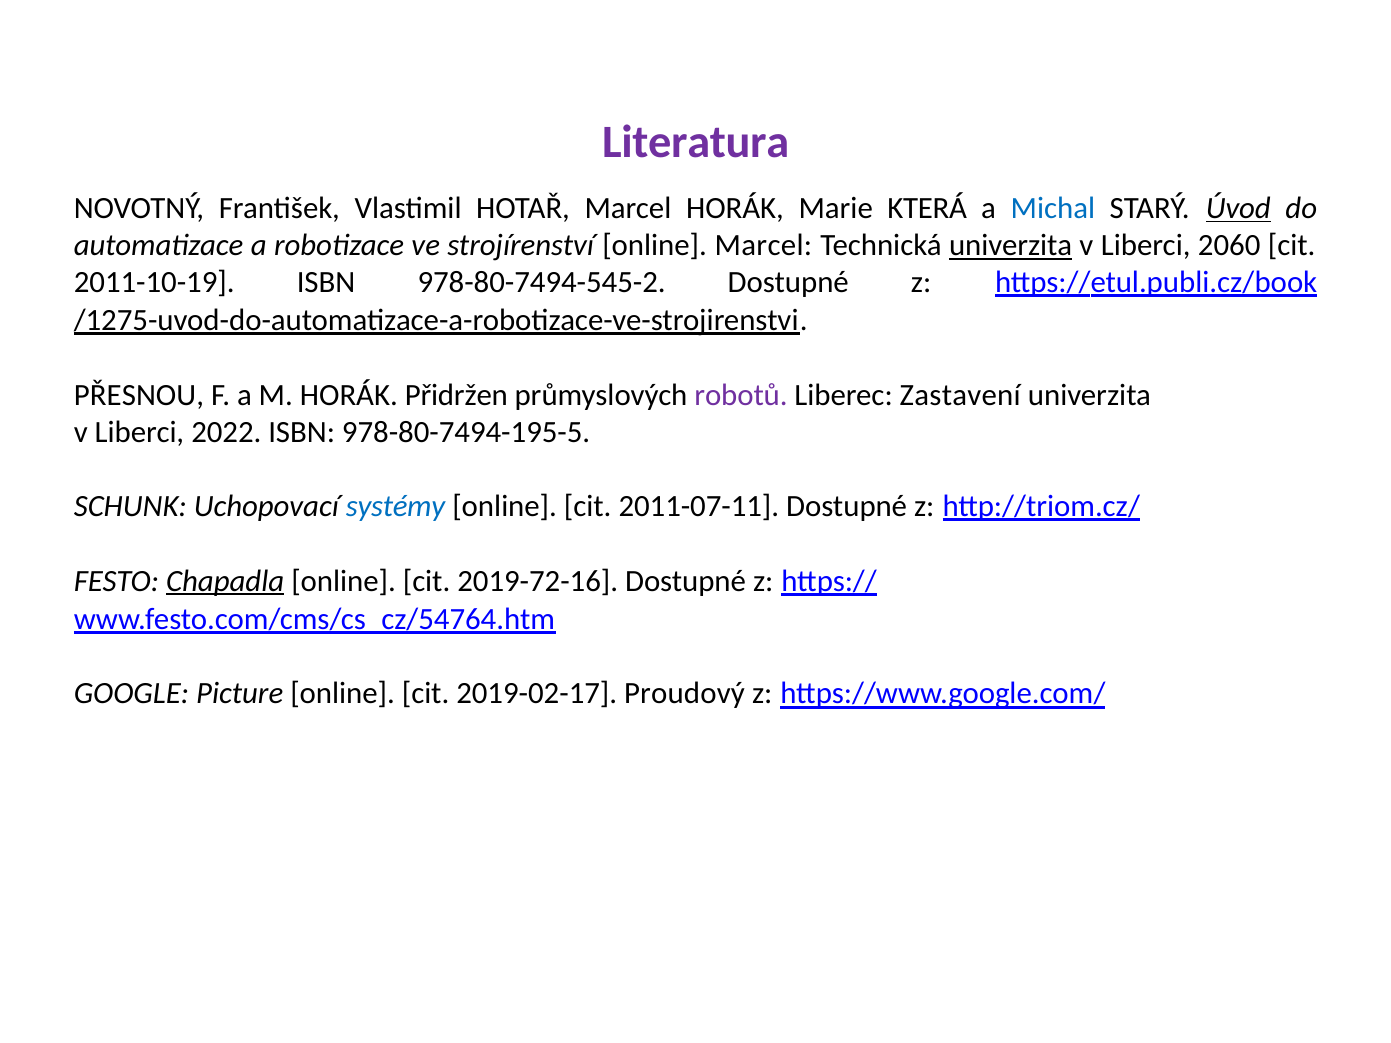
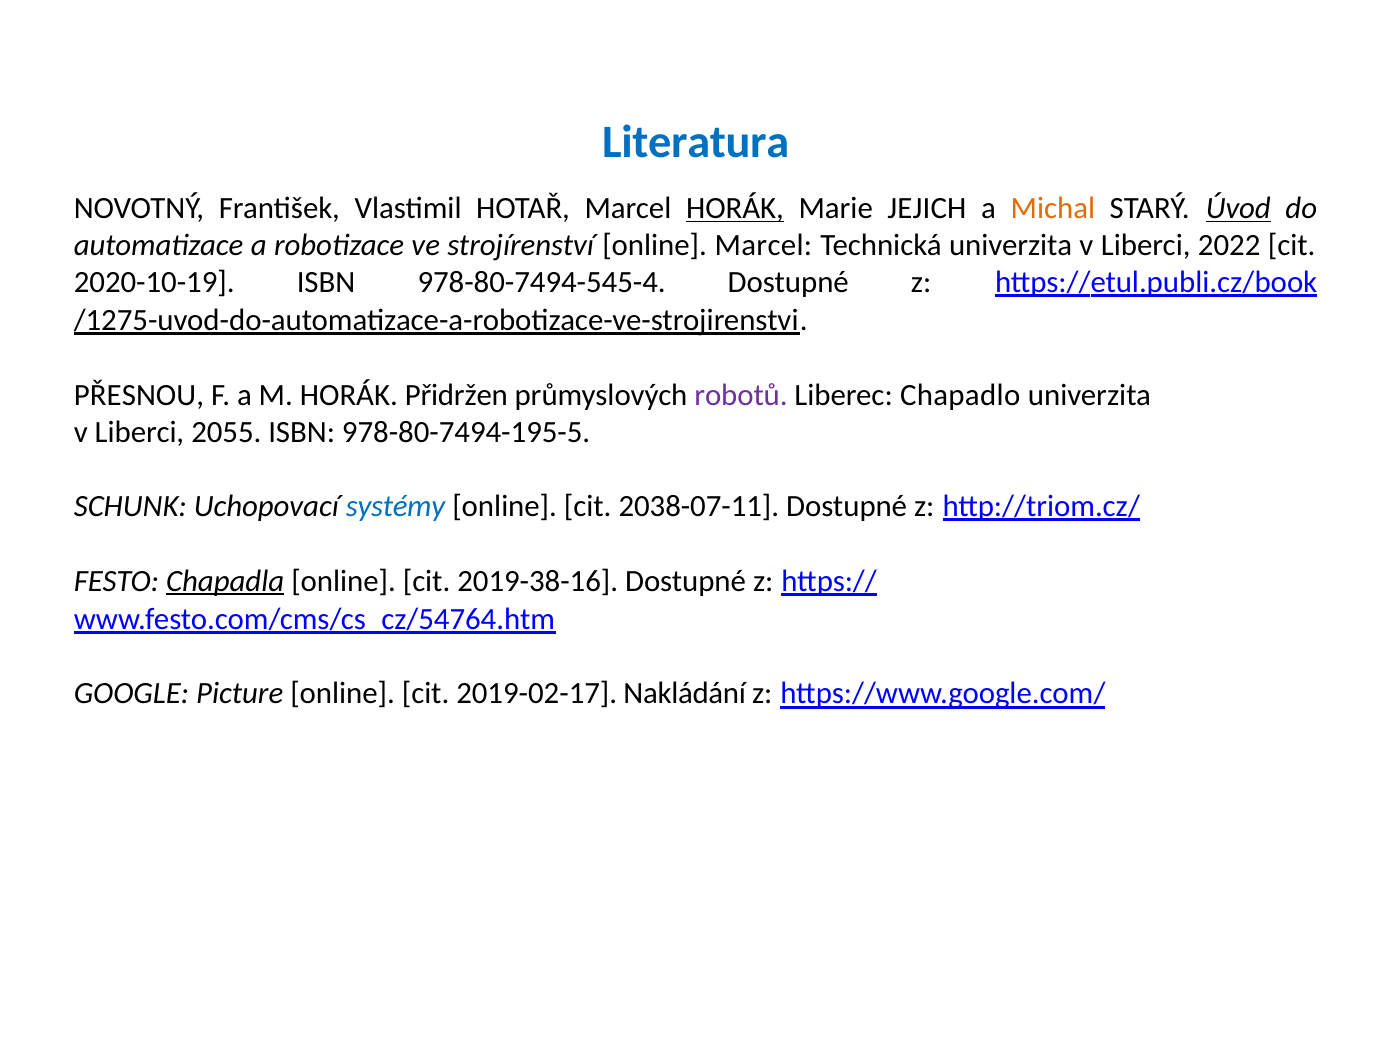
Literatura colour: purple -> blue (696, 142)
HORÁK underline: none -> present (735, 208)
KTERÁ: KTERÁ -> JEJICH (927, 208)
Michal colour: blue -> orange (1053, 208)
univerzita underline: present -> none (1011, 245)
2060: 2060 -> 2022 (1229, 245)
2011-10-19: 2011-10-19 -> 2020-10-19 (154, 282)
978-80-7494-545-2: 978-80-7494-545-2 -> 978-80-7494-545-4 (542, 282)
Zastavení: Zastavení -> Chapadlo (960, 395)
2022: 2022 -> 2055 (226, 432)
2011-07-11: 2011-07-11 -> 2038-07-11 (699, 506)
2019-72-16: 2019-72-16 -> 2019-38-16 (538, 581)
Proudový: Proudový -> Nakládání (685, 694)
